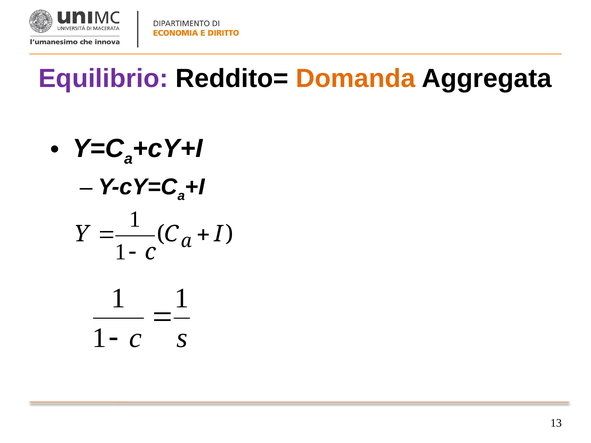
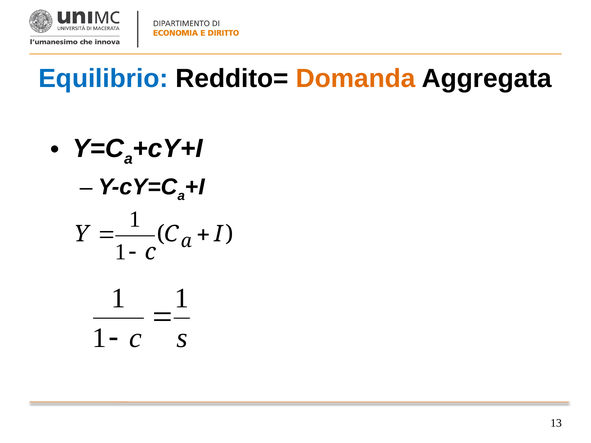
Equilibrio colour: purple -> blue (103, 79)
